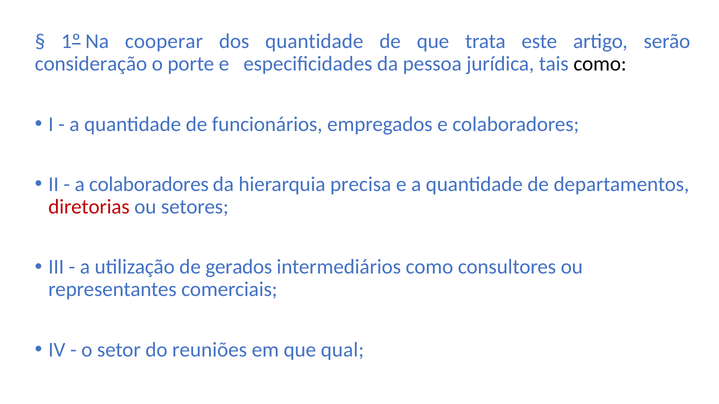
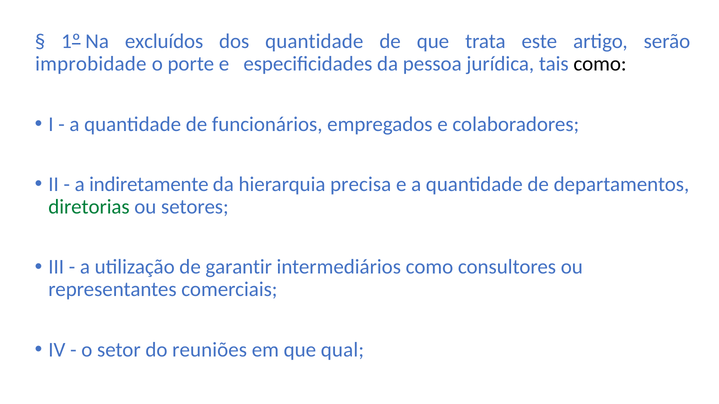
cooperar: cooperar -> excluídos (164, 41)
consideração: consideração -> improbidade (91, 64)
a colaboradores: colaboradores -> indiretamente (149, 184)
diretorias colour: red -> green (89, 207)
gerados: gerados -> garantir (239, 267)
